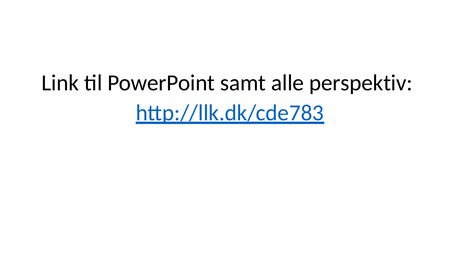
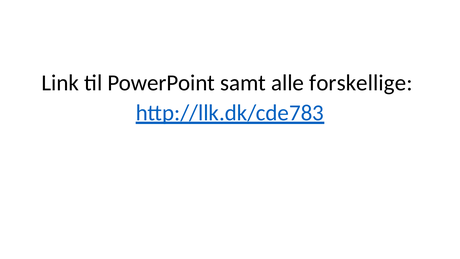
perspektiv: perspektiv -> forskellige (361, 83)
